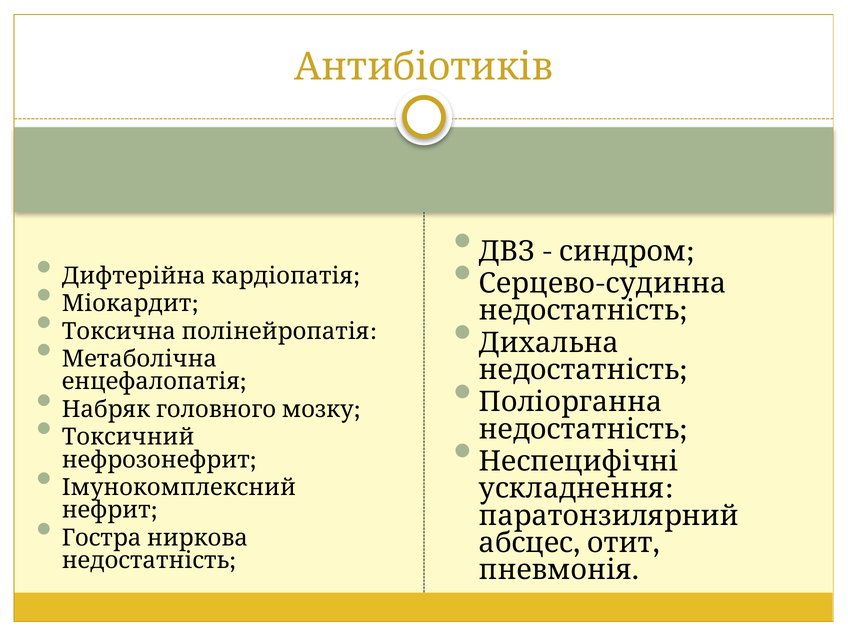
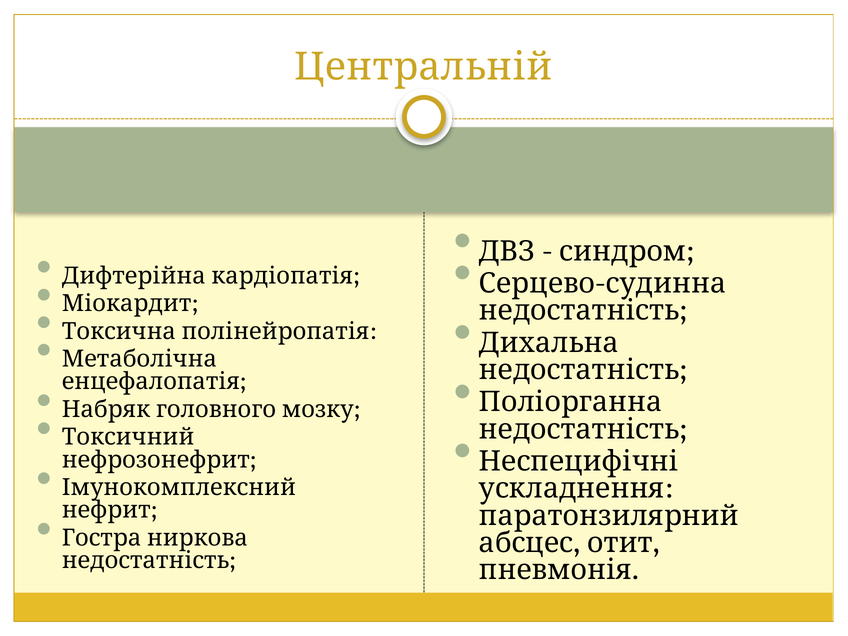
Антибіотиків: Антибіотиків -> Центральній (423, 67)
